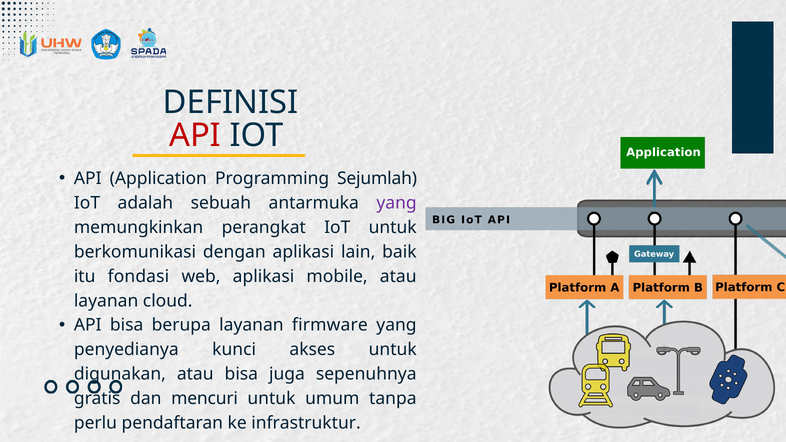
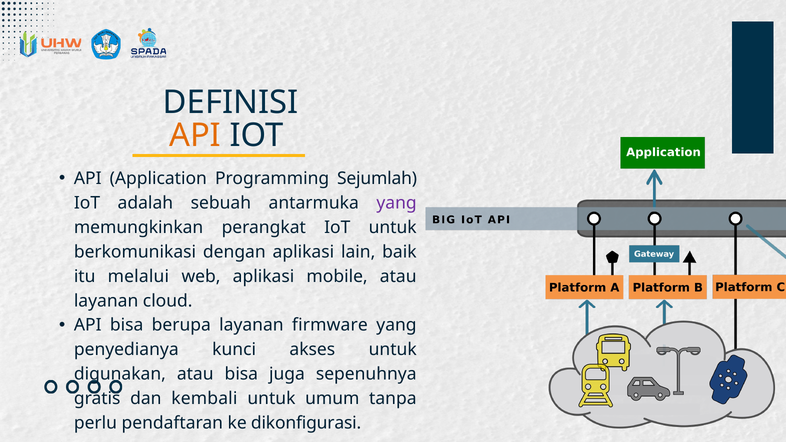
API colour: red -> orange (195, 135)
fondasi: fondasi -> melalui (138, 276)
mencuri: mencuri -> kembali (204, 399)
infrastruktur: infrastruktur -> dikonfigurasi (306, 423)
